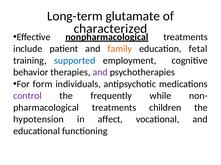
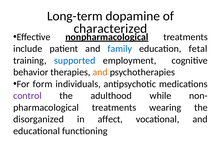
glutamate: glutamate -> dopamine (133, 16)
family colour: orange -> blue (120, 49)
and colour: purple -> orange (100, 73)
frequently: frequently -> adulthood (111, 96)
children: children -> wearing (165, 108)
hypotension: hypotension -> disorganized (39, 120)
